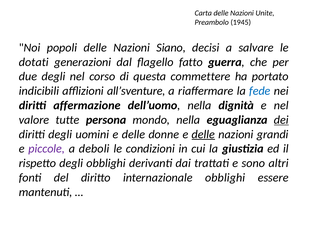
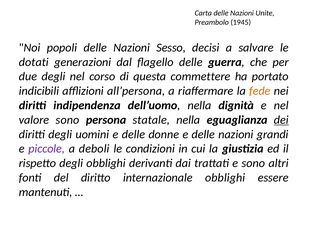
Siano: Siano -> Sesso (171, 48)
flagello fatto: fatto -> delle (191, 62)
all’sventure: all’sventure -> all’persona (136, 91)
fede colour: blue -> orange (260, 91)
affermazione: affermazione -> indipendenza (87, 106)
valore tutte: tutte -> sono (67, 120)
mondo: mondo -> statale (151, 120)
delle underline: present -> none (203, 135)
